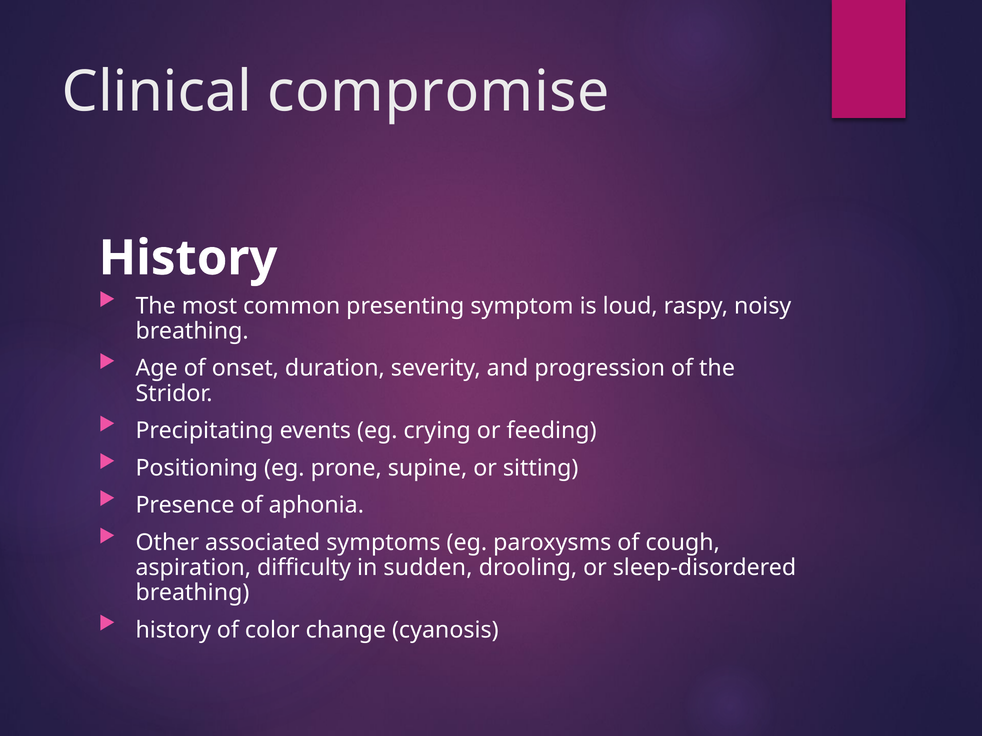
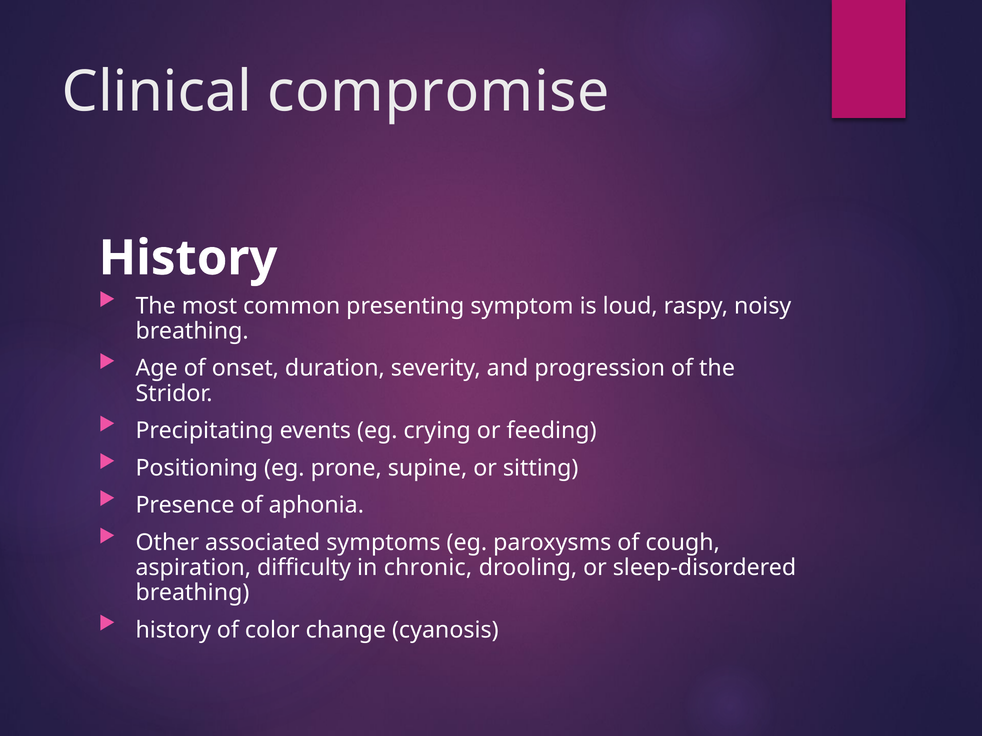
sudden: sudden -> chronic (428, 568)
